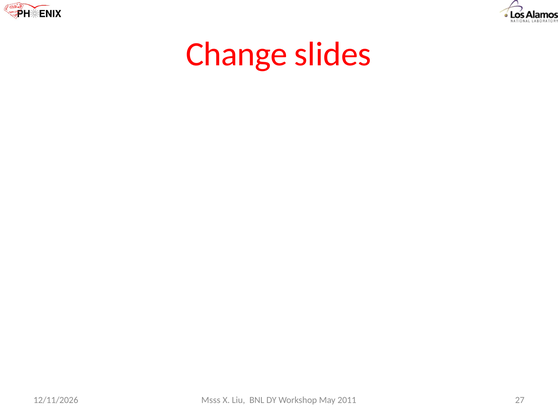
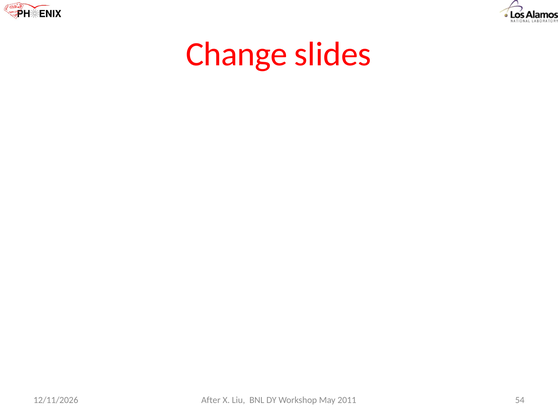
Msss: Msss -> After (211, 400)
27: 27 -> 54 (520, 400)
